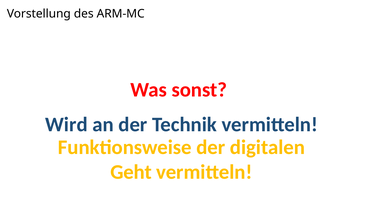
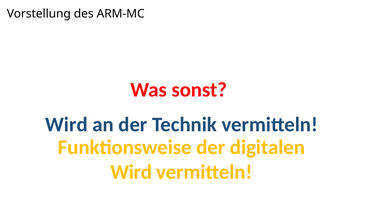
Geht: Geht -> Wird (131, 173)
